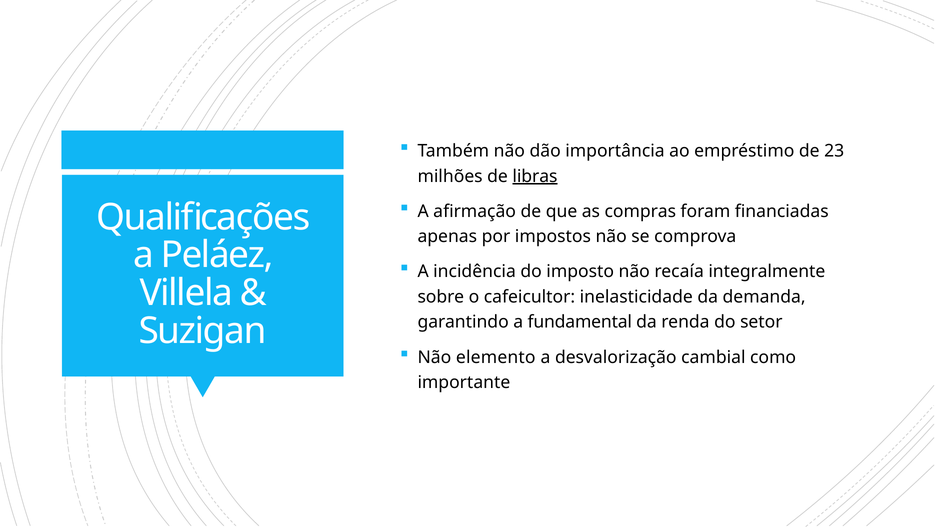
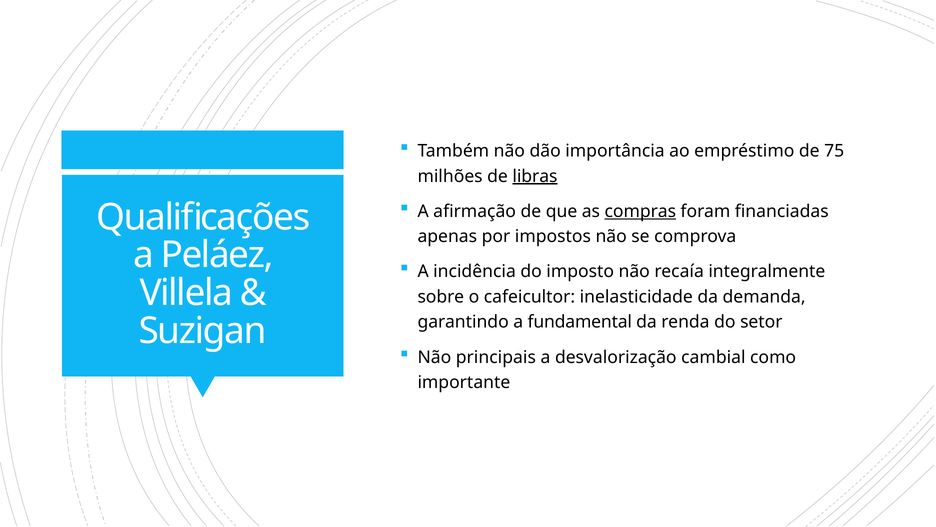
23: 23 -> 75 (834, 151)
compras underline: none -> present (640, 211)
elemento: elemento -> principais (496, 357)
